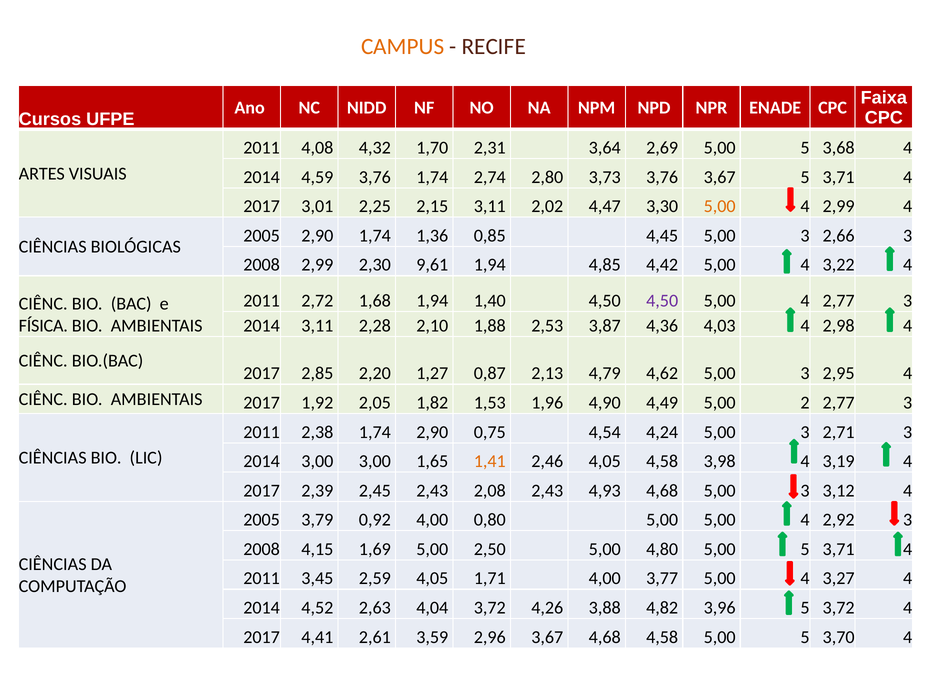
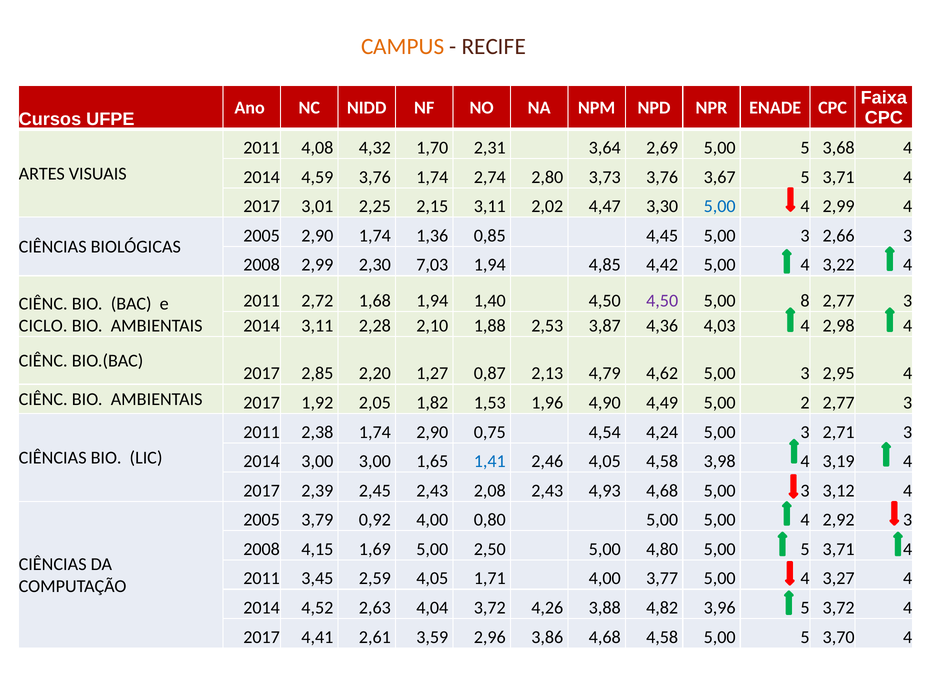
5,00 colour: orange -> blue (720, 206)
9,61: 9,61 -> 7,03 (432, 265)
4: 4 -> 8 (805, 300)
FÍSICA: FÍSICA -> CICLO (43, 325)
1,41 colour: orange -> blue (490, 461)
2,96 3,67: 3,67 -> 3,86 (547, 636)
